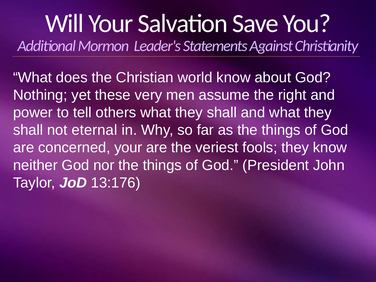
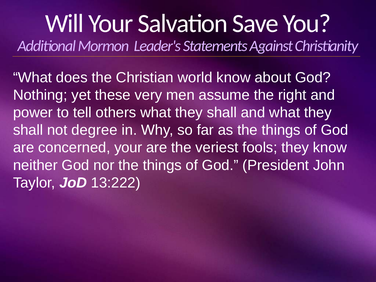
eternal: eternal -> degree (94, 130)
13:176: 13:176 -> 13:222 (116, 183)
